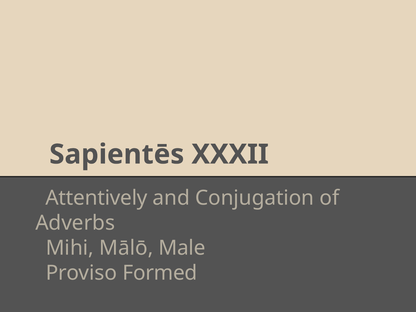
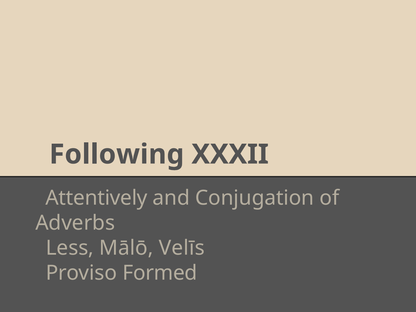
Sapientēs: Sapientēs -> Following (117, 154)
Mihi: Mihi -> Less (70, 248)
Male: Male -> Velīs (182, 248)
